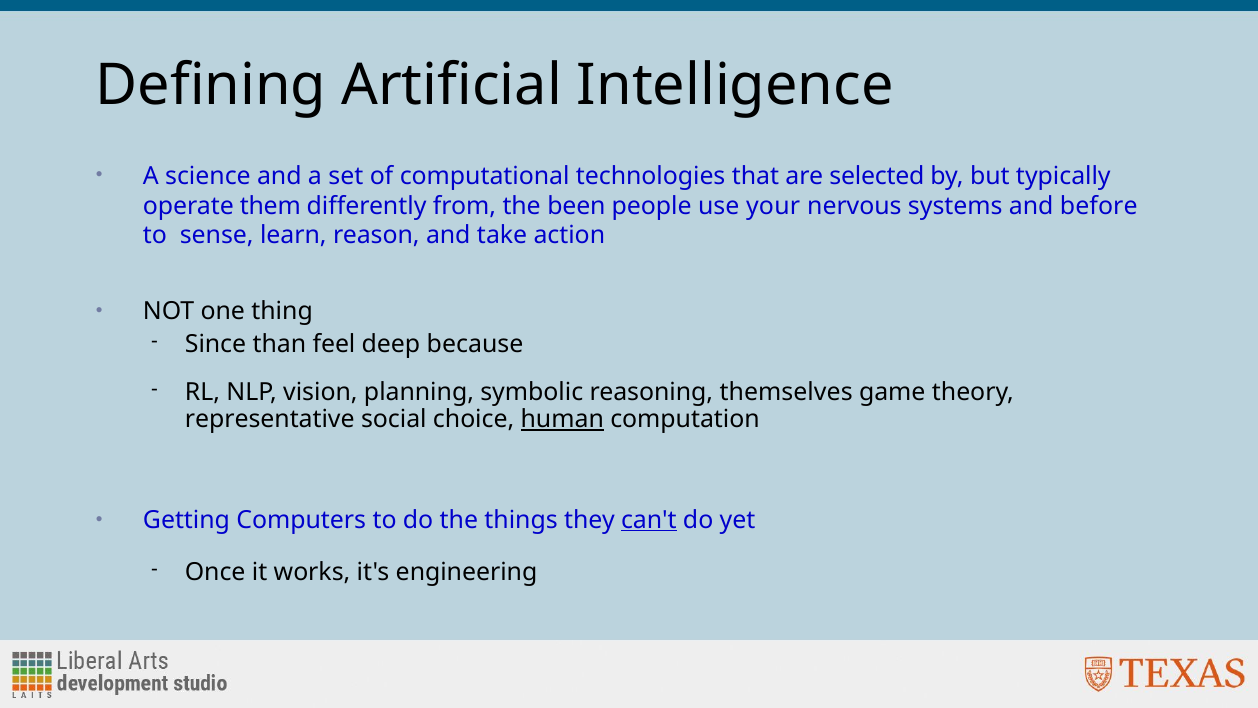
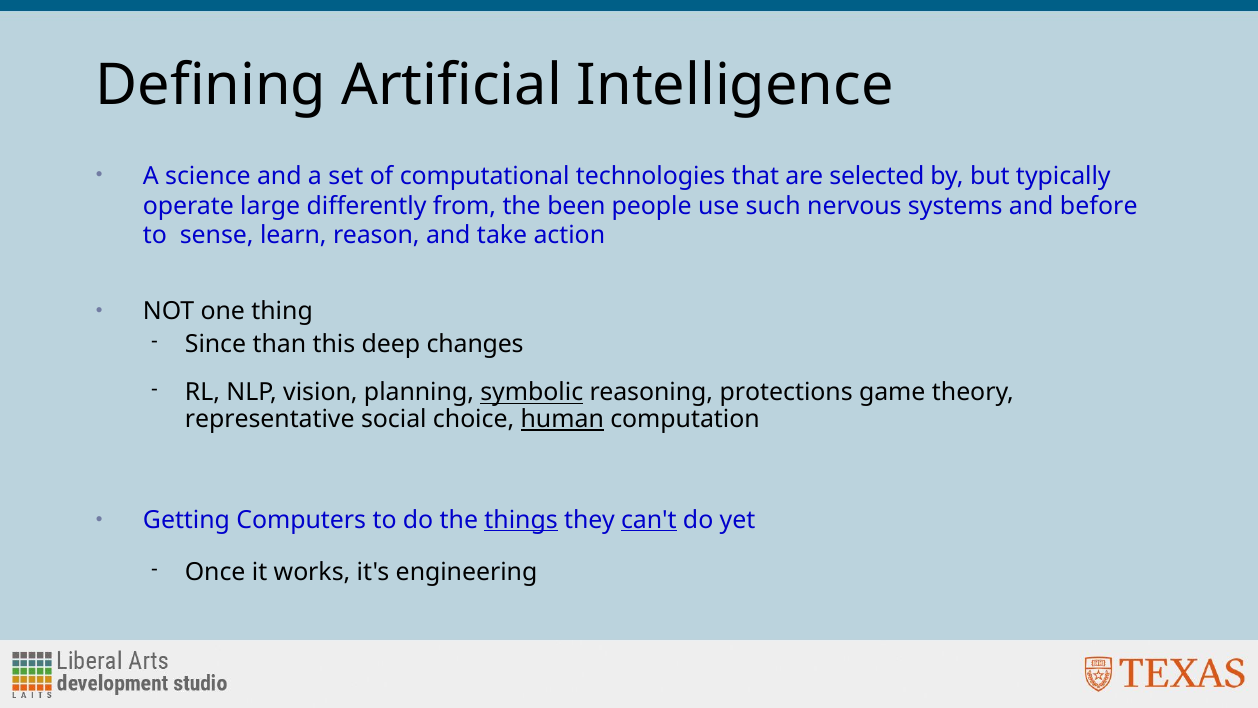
them: them -> large (270, 206)
your: your -> such (773, 206)
feel: feel -> this (334, 344)
because: because -> changes (475, 344)
symbolic underline: none -> present (532, 392)
themselves: themselves -> protections (786, 392)
things underline: none -> present (521, 520)
